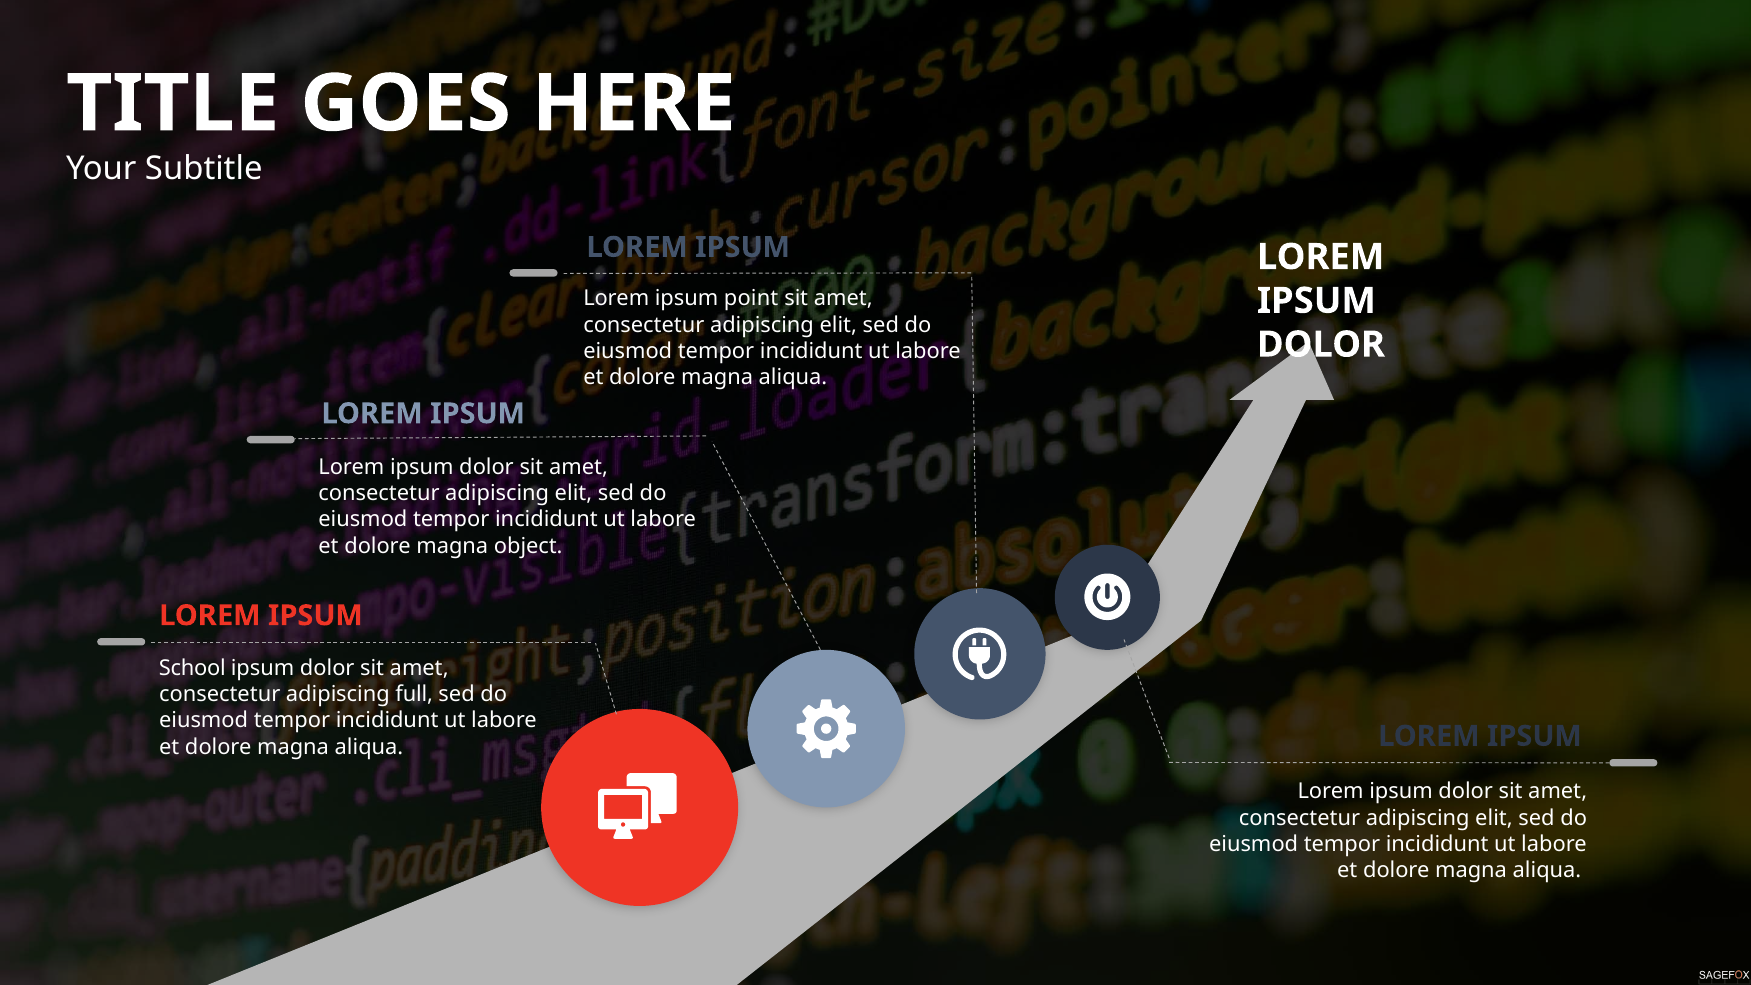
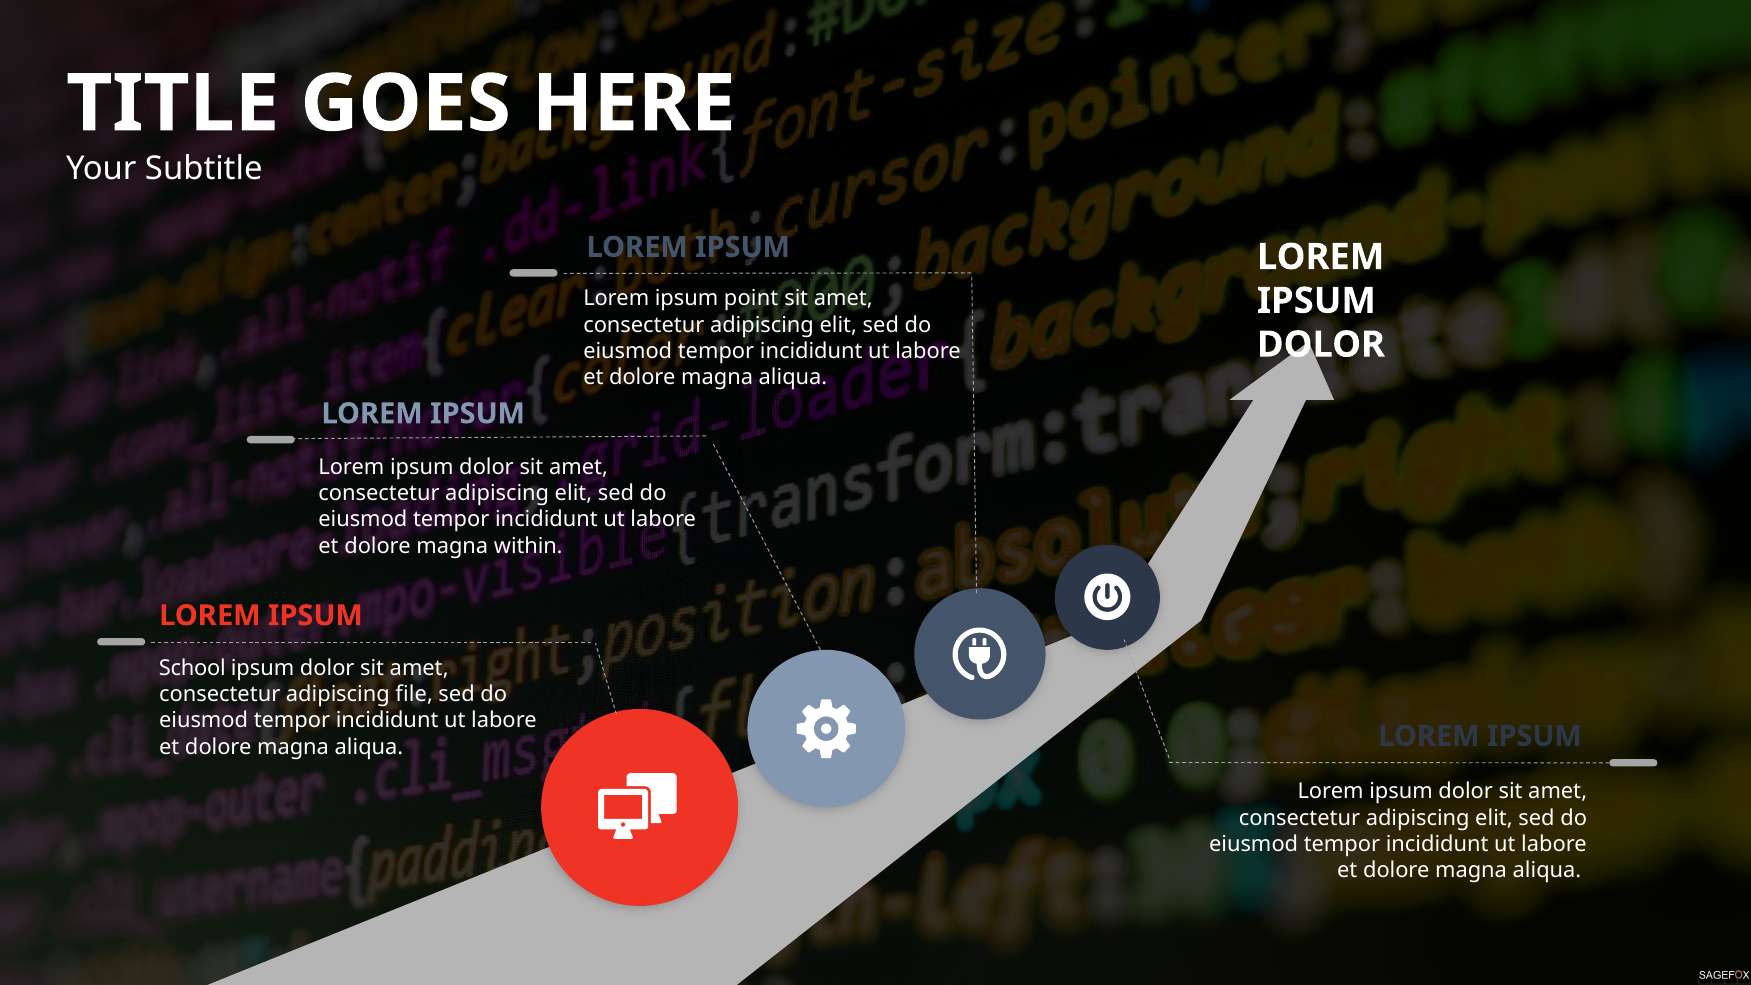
object: object -> within (528, 546)
full: full -> file (414, 694)
